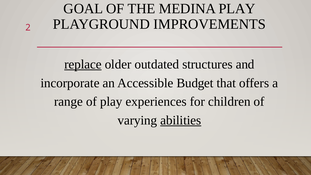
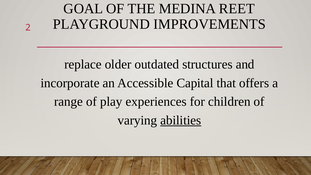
MEDINA PLAY: PLAY -> REET (237, 9)
replace underline: present -> none (83, 64)
Budget: Budget -> Capital (195, 83)
